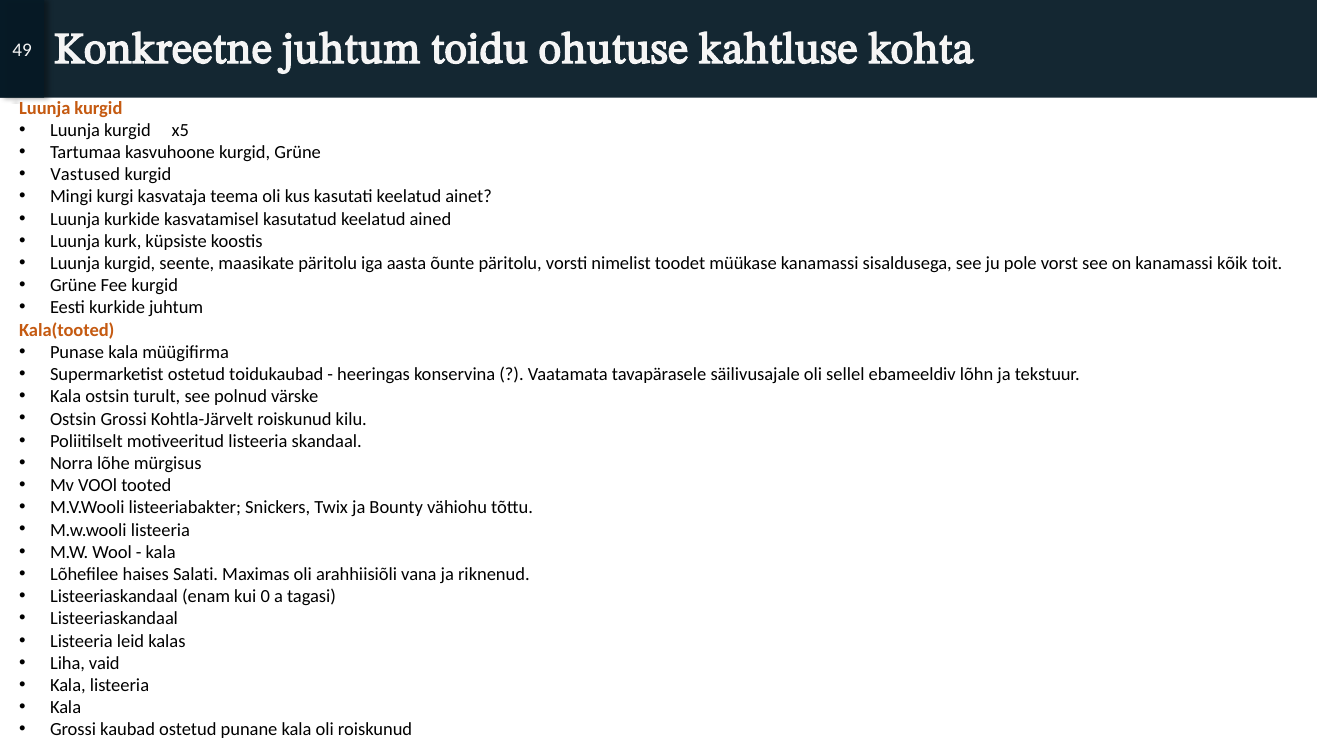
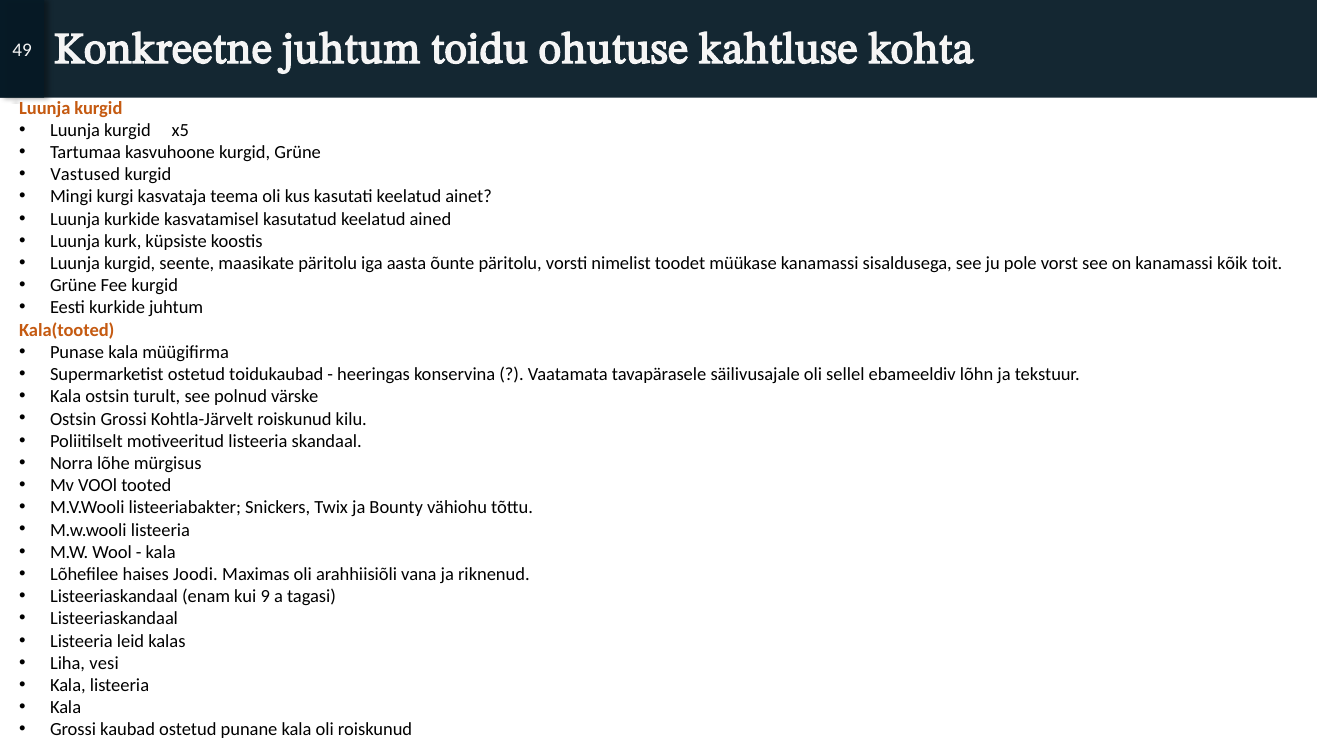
Salati: Salati -> Joodi (195, 574)
0: 0 -> 9 (265, 596)
vaid: vaid -> vesi (104, 663)
